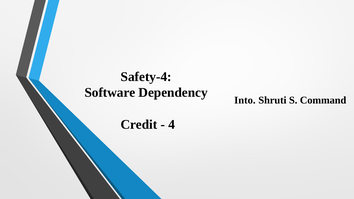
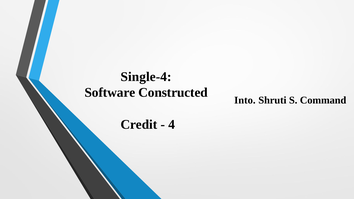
Safety-4: Safety-4 -> Single-4 (146, 77)
Dependency: Dependency -> Constructed (173, 93)
